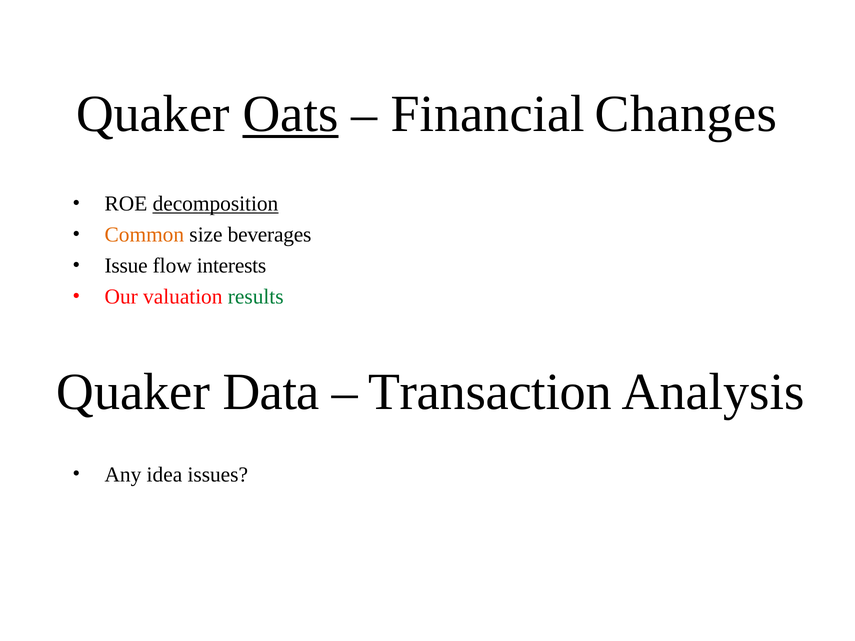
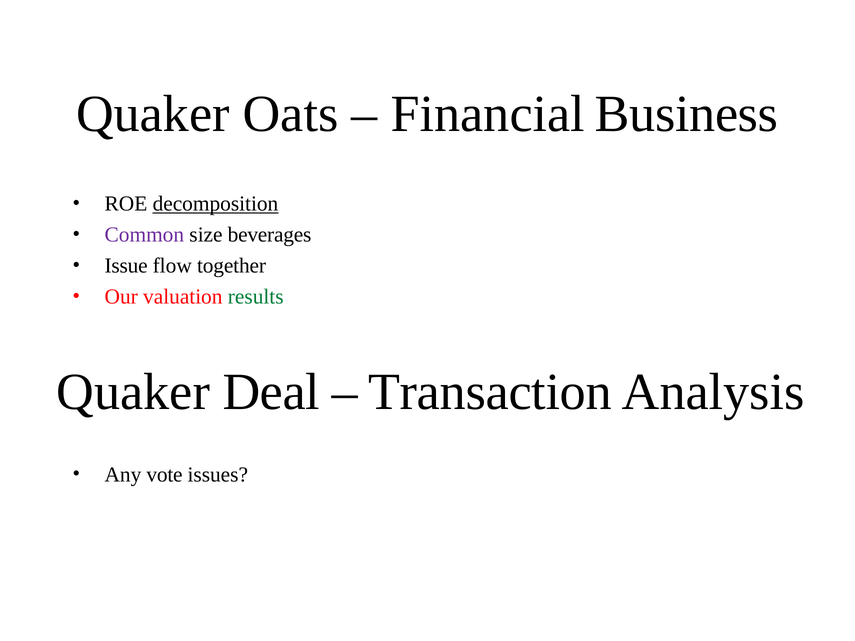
Oats underline: present -> none (291, 114)
Changes: Changes -> Business (687, 114)
Common colour: orange -> purple (144, 235)
interests: interests -> together (232, 266)
Data: Data -> Deal (271, 392)
idea: idea -> vote (165, 475)
